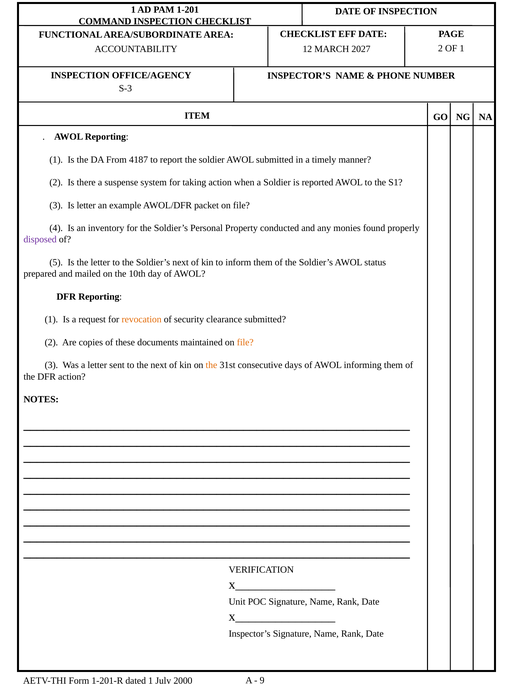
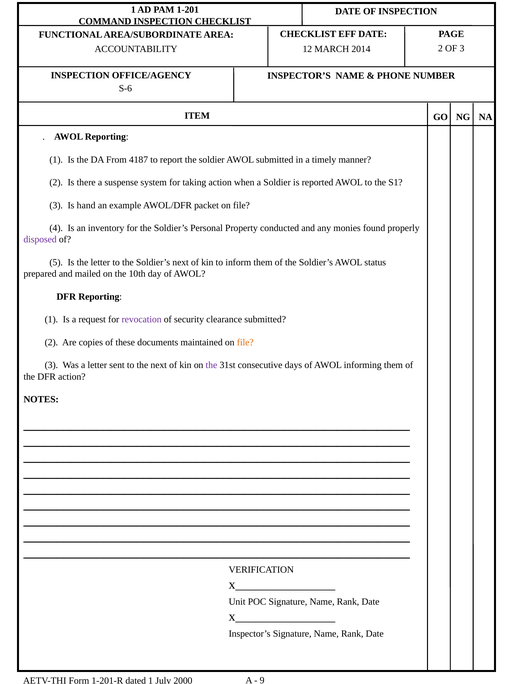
OF 1: 1 -> 3 (462, 48)
2027: 2027 -> 2014 (361, 49)
S-3: S-3 -> S-6 (125, 89)
Is letter: letter -> hand (86, 205)
revocation colour: orange -> purple (142, 319)
the colour: orange -> purple (211, 365)
